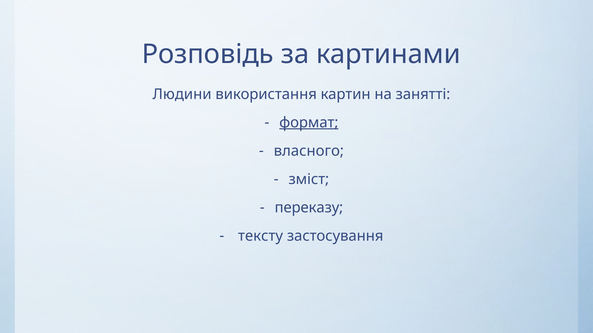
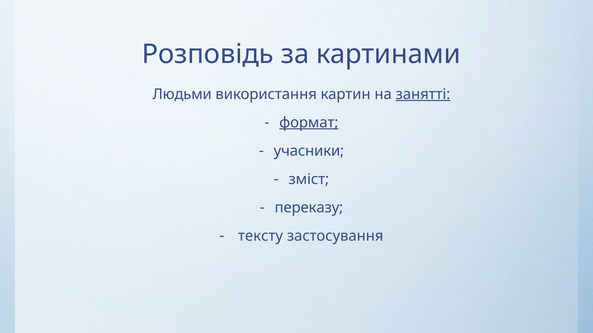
Людини: Людини -> Людьми (182, 94)
занятті underline: none -> present (423, 94)
власного: власного -> учасники (309, 151)
